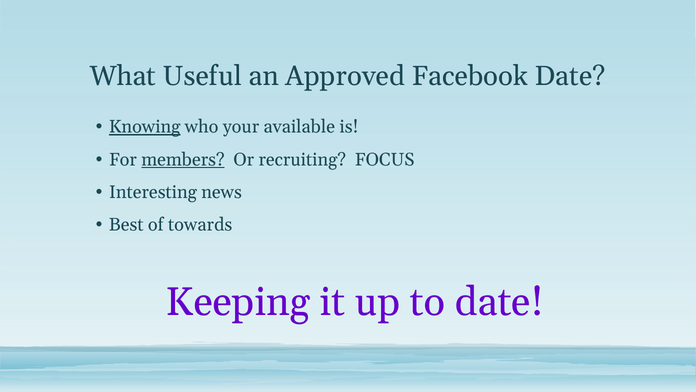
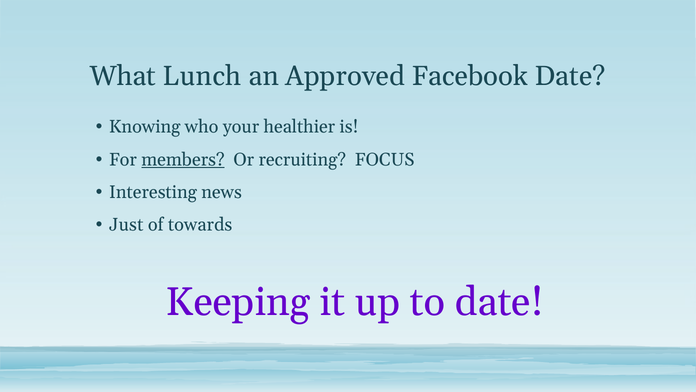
Useful: Useful -> Lunch (202, 76)
Knowing underline: present -> none (145, 127)
available: available -> healthier (299, 127)
Best: Best -> Just (126, 225)
